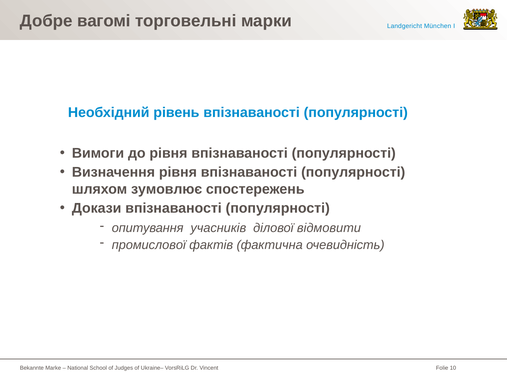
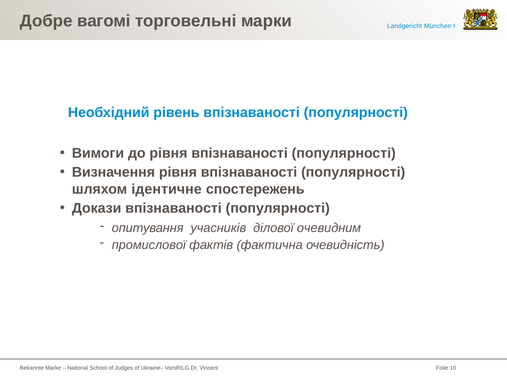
зумовлює: зумовлює -> ідентичне (167, 189)
відмовити: відмовити -> очевидним (329, 228)
